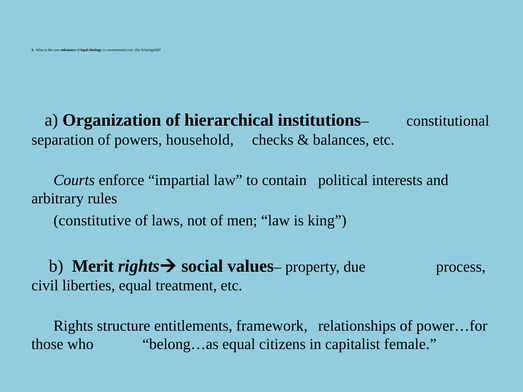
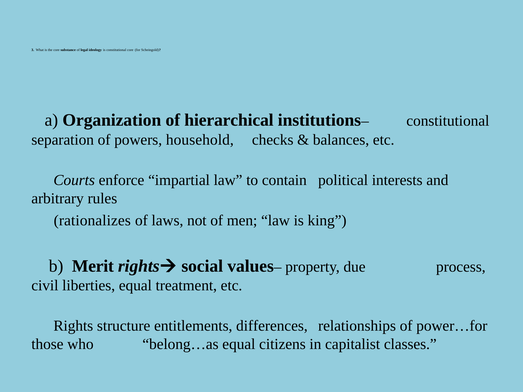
constitutive: constitutive -> rationalizes (92, 220)
framework: framework -> differences (272, 326)
female: female -> classes (410, 344)
